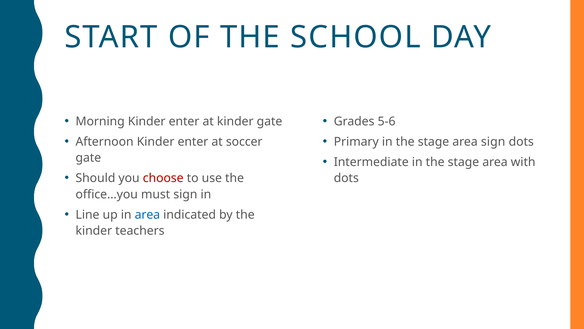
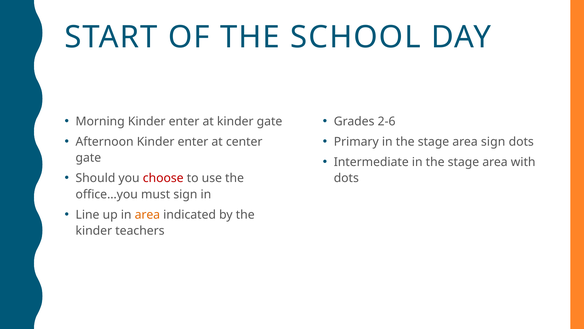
5-6: 5-6 -> 2-6 (387, 121)
soccer: soccer -> center (244, 142)
area colour: blue -> orange (147, 214)
